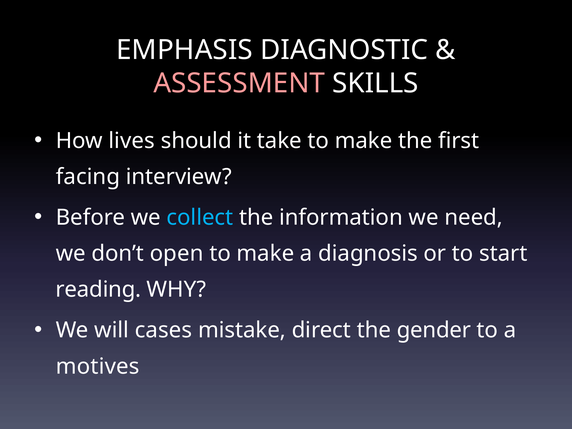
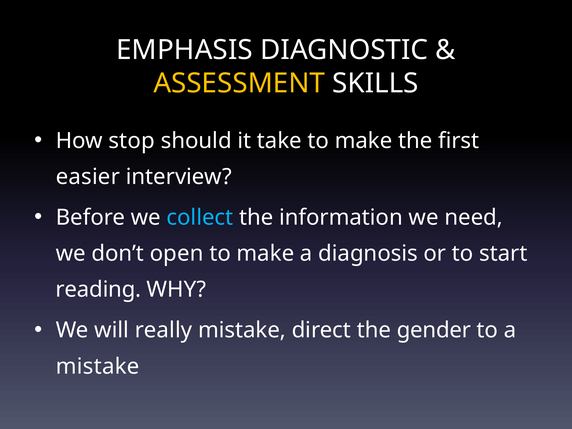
ASSESSMENT colour: pink -> yellow (239, 83)
lives: lives -> stop (132, 141)
facing: facing -> easier (88, 177)
cases: cases -> really (163, 330)
motives: motives -> mistake (98, 366)
